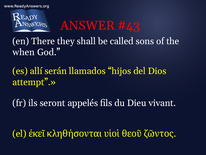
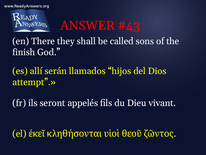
when: when -> finish (24, 52)
